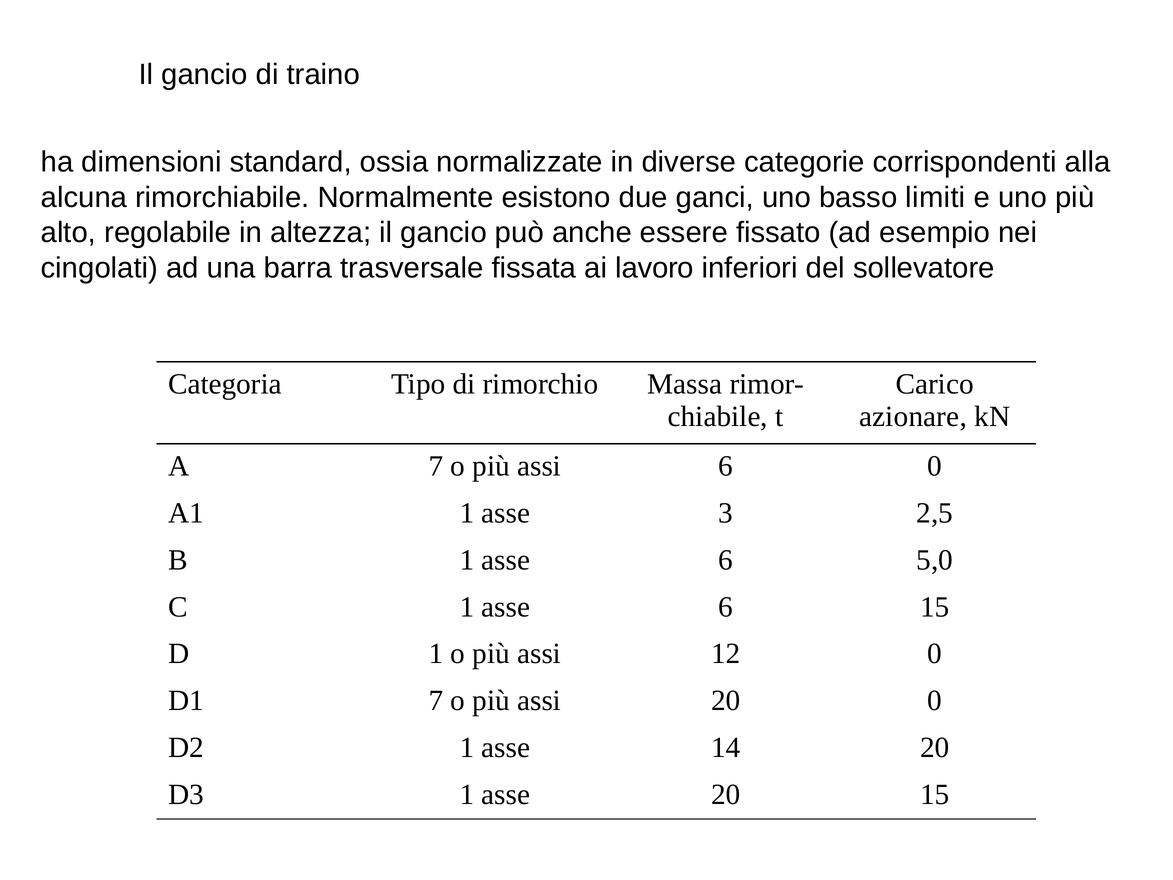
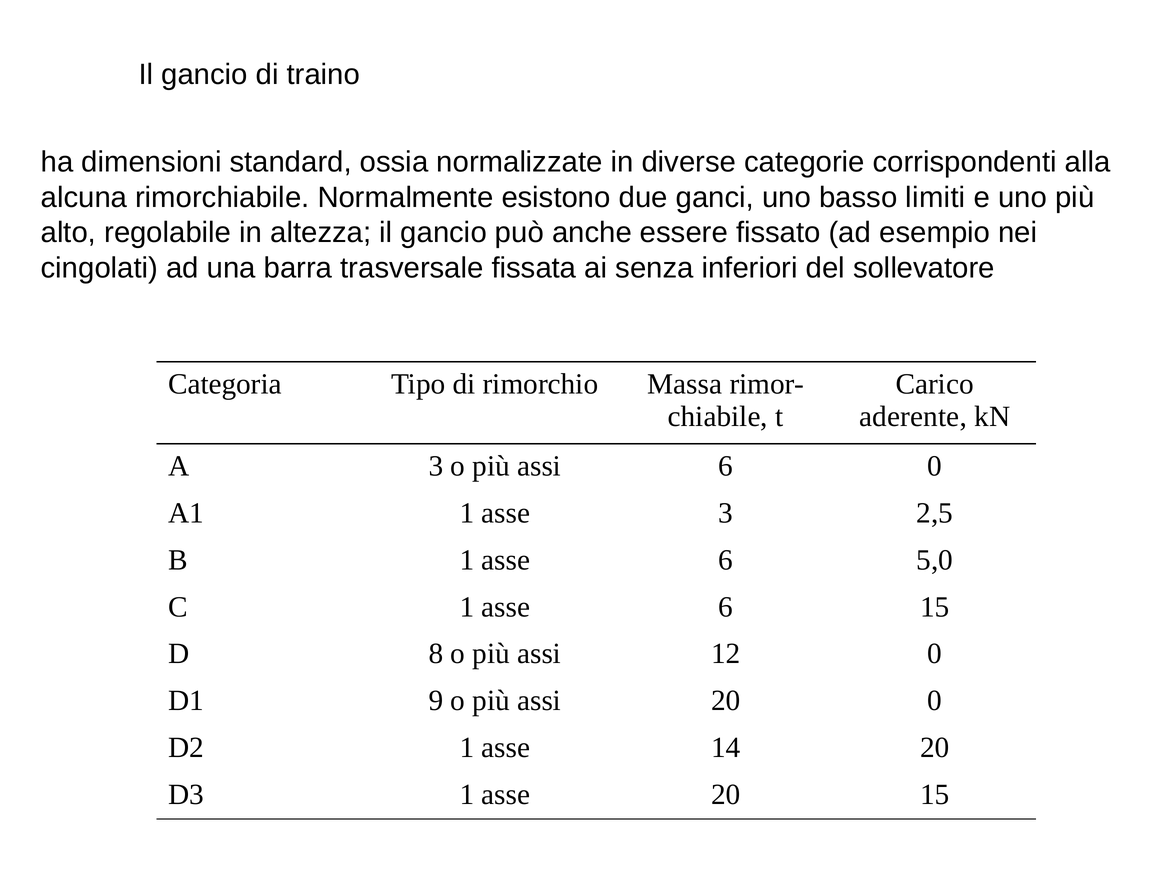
lavoro: lavoro -> senza (654, 268)
azionare: azionare -> aderente (913, 416)
A 7: 7 -> 3 (436, 466)
D 1: 1 -> 8 (436, 654)
D1 7: 7 -> 9 (436, 700)
